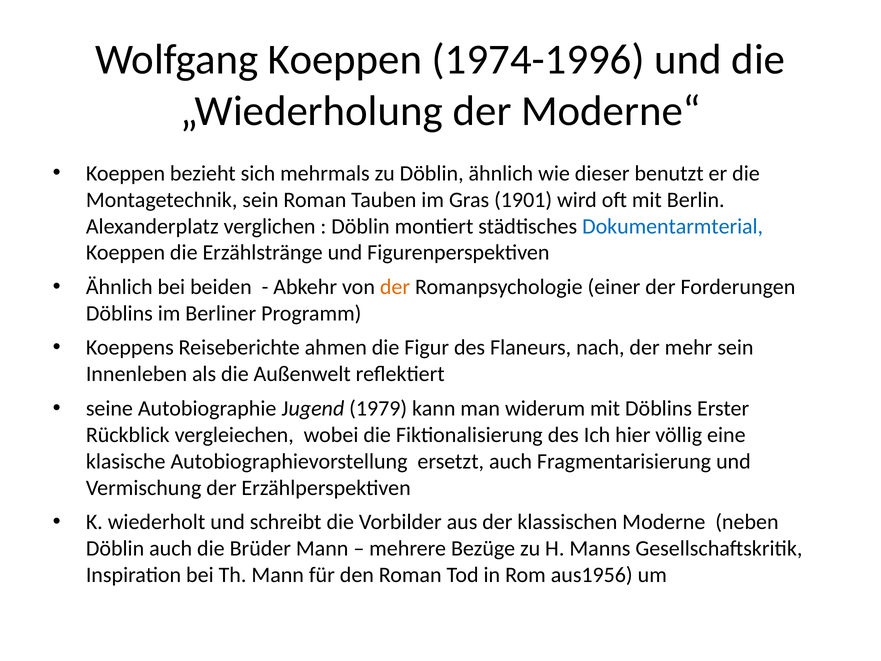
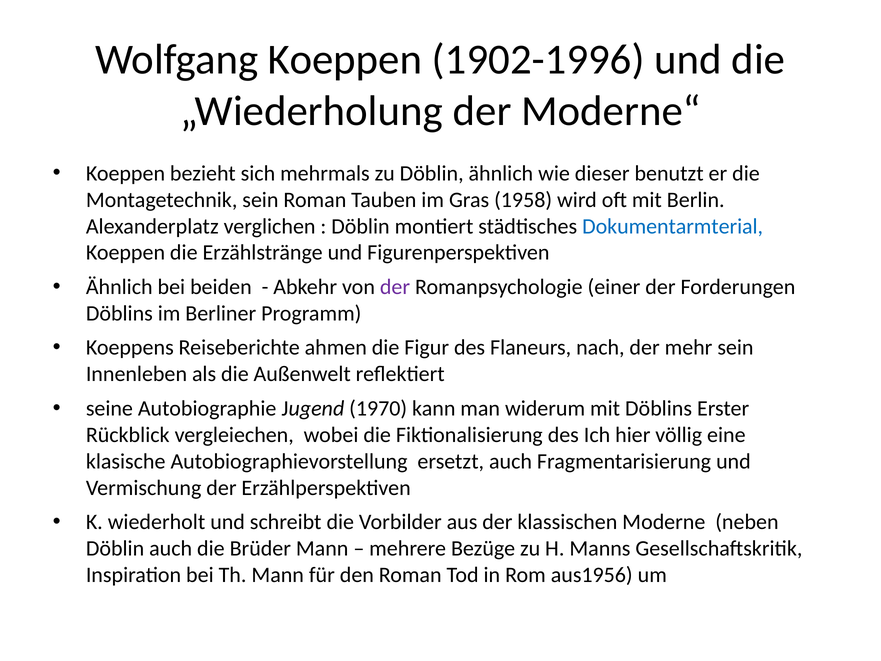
1974-1996: 1974-1996 -> 1902-1996 (538, 60)
1901: 1901 -> 1958 (523, 200)
der colour: orange -> purple (395, 287)
1979: 1979 -> 1970 (378, 408)
